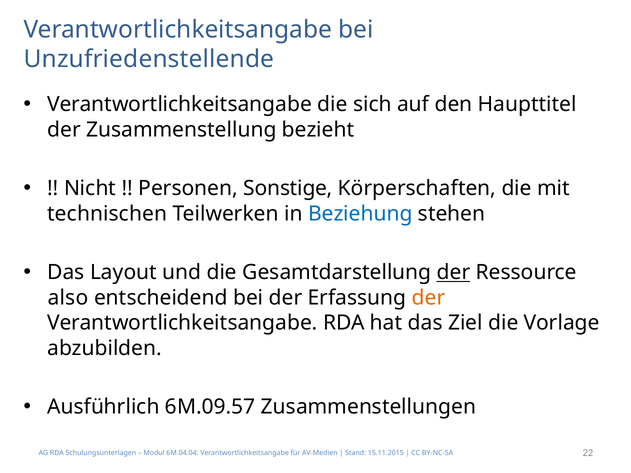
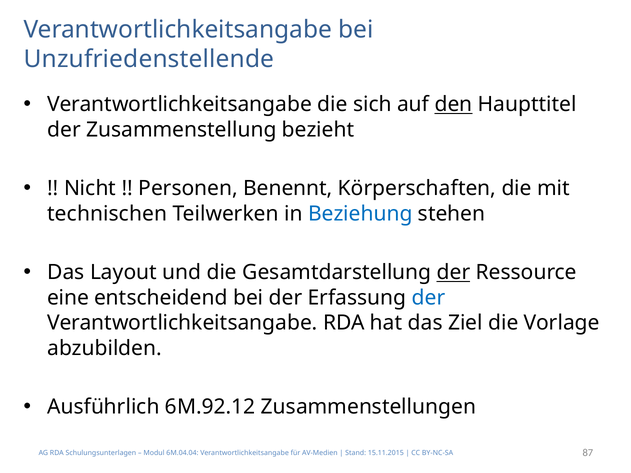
den underline: none -> present (454, 104)
Sonstige: Sonstige -> Benennt (288, 189)
also: also -> eine (68, 298)
der colour: orange -> blue (428, 298)
6M.09.57: 6M.09.57 -> 6M.92.12 (210, 407)
22: 22 -> 87 (588, 453)
